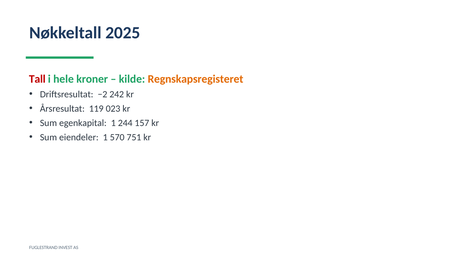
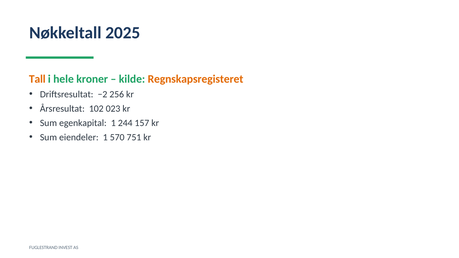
Tall colour: red -> orange (37, 79)
242: 242 -> 256 (117, 94)
119: 119 -> 102 (96, 109)
